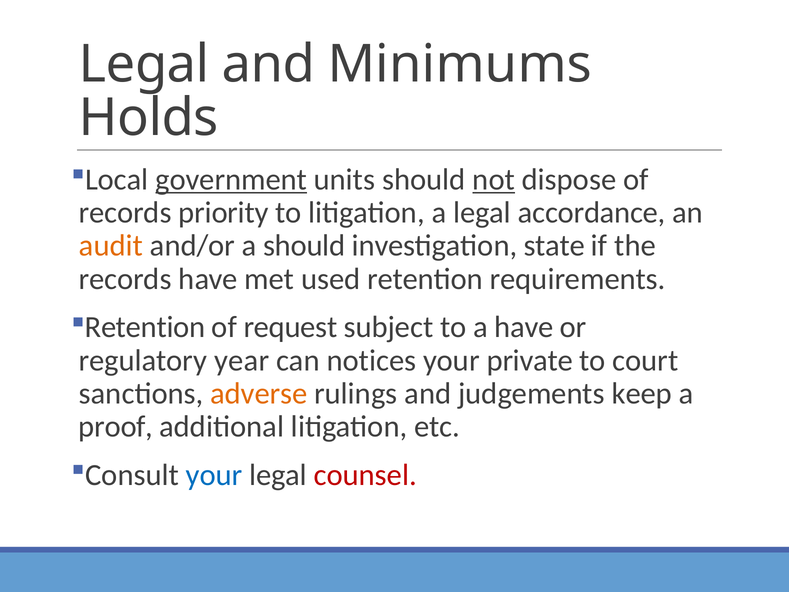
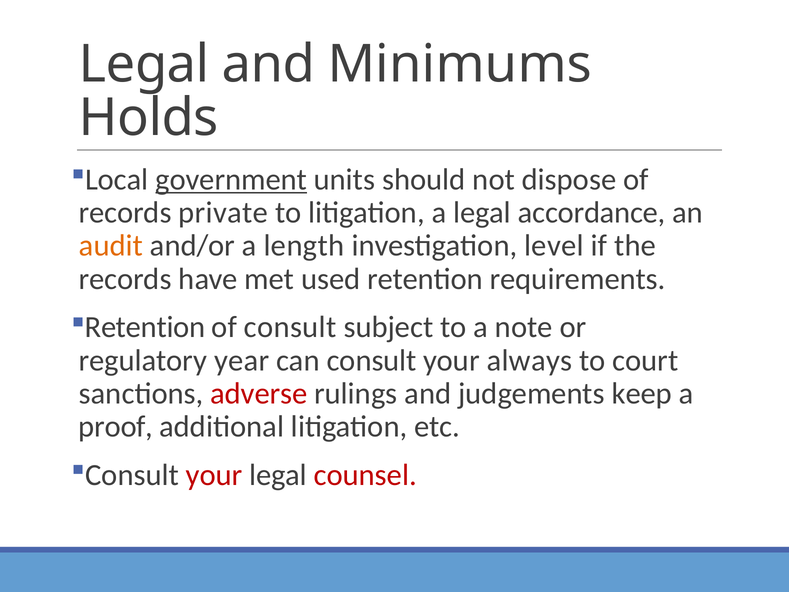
not underline: present -> none (494, 180)
priority: priority -> private (223, 213)
a should: should -> length (304, 246)
state: state -> level (554, 246)
of request: request -> consult (290, 327)
a have: have -> note (524, 327)
can notices: notices -> consult (372, 360)
private: private -> always (529, 360)
adverse colour: orange -> red (259, 393)
your colour: blue -> red (214, 475)
